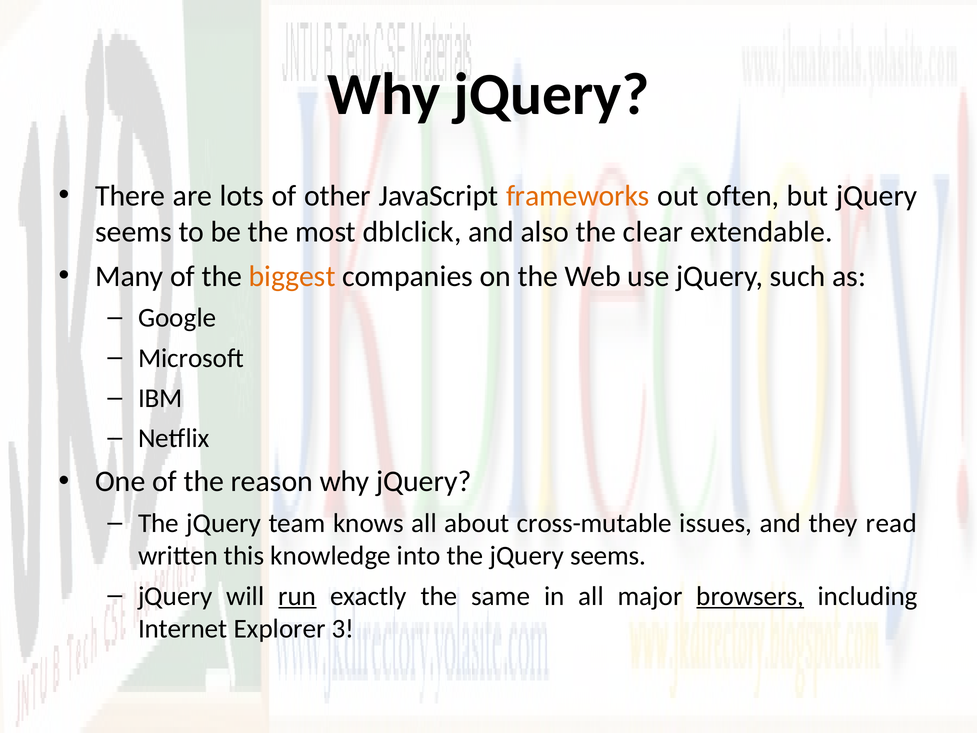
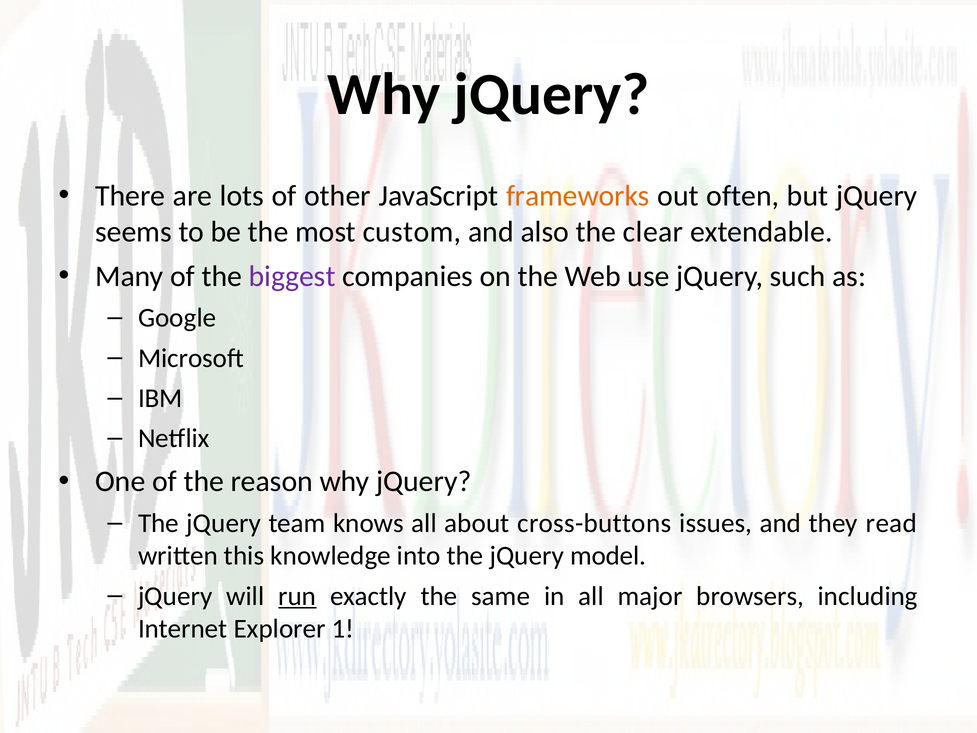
dblclick: dblclick -> custom (412, 232)
biggest colour: orange -> purple (292, 276)
cross-mutable: cross-mutable -> cross-buttons (594, 523)
the jQuery seems: seems -> model (608, 556)
browsers underline: present -> none (750, 596)
3: 3 -> 1 (343, 628)
